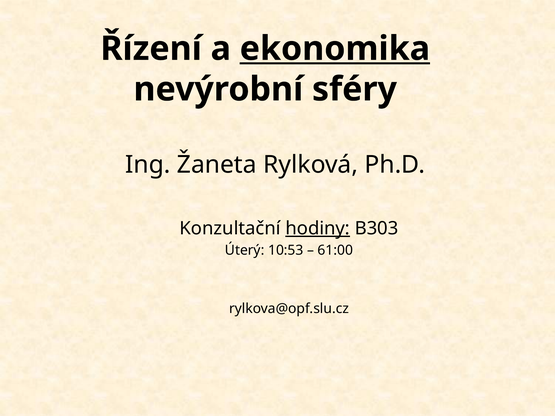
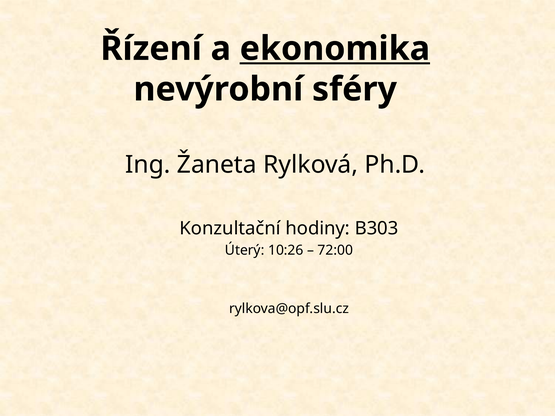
hodiny underline: present -> none (318, 229)
10:53: 10:53 -> 10:26 (286, 250)
61:00: 61:00 -> 72:00 (335, 250)
